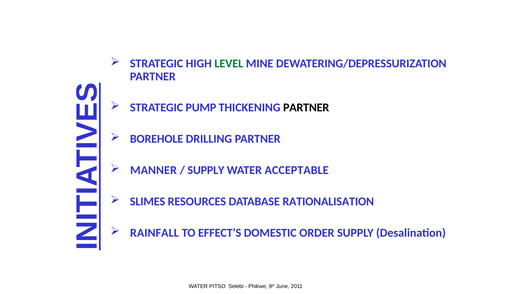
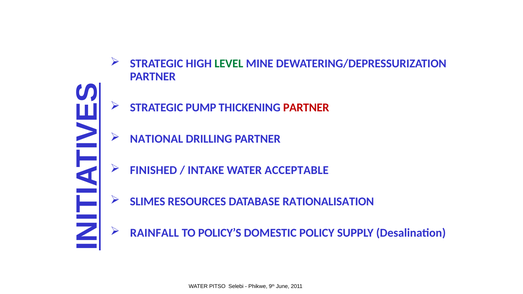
PARTNER colour: black -> red (306, 108)
BOREHOLE: BOREHOLE -> NATIONAL (157, 139)
MANNER: MANNER -> FINISHED (154, 170)
SUPPLY: SUPPLY -> INTAKE (206, 170)
EFFECT’S: EFFECT’S -> POLICY’S (220, 233)
ORDER: ORDER -> POLICY (317, 233)
